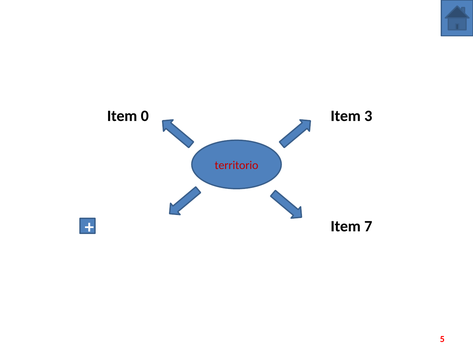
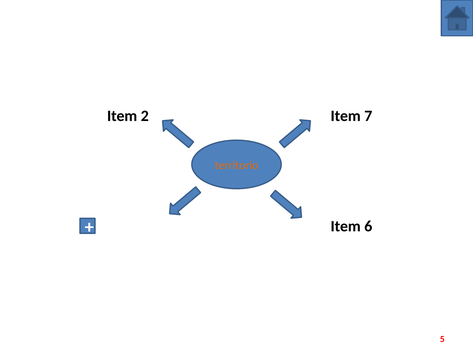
0: 0 -> 2 (145, 116)
3: 3 -> 7 (368, 116)
territorio colour: red -> orange (236, 165)
7: 7 -> 6 (368, 226)
